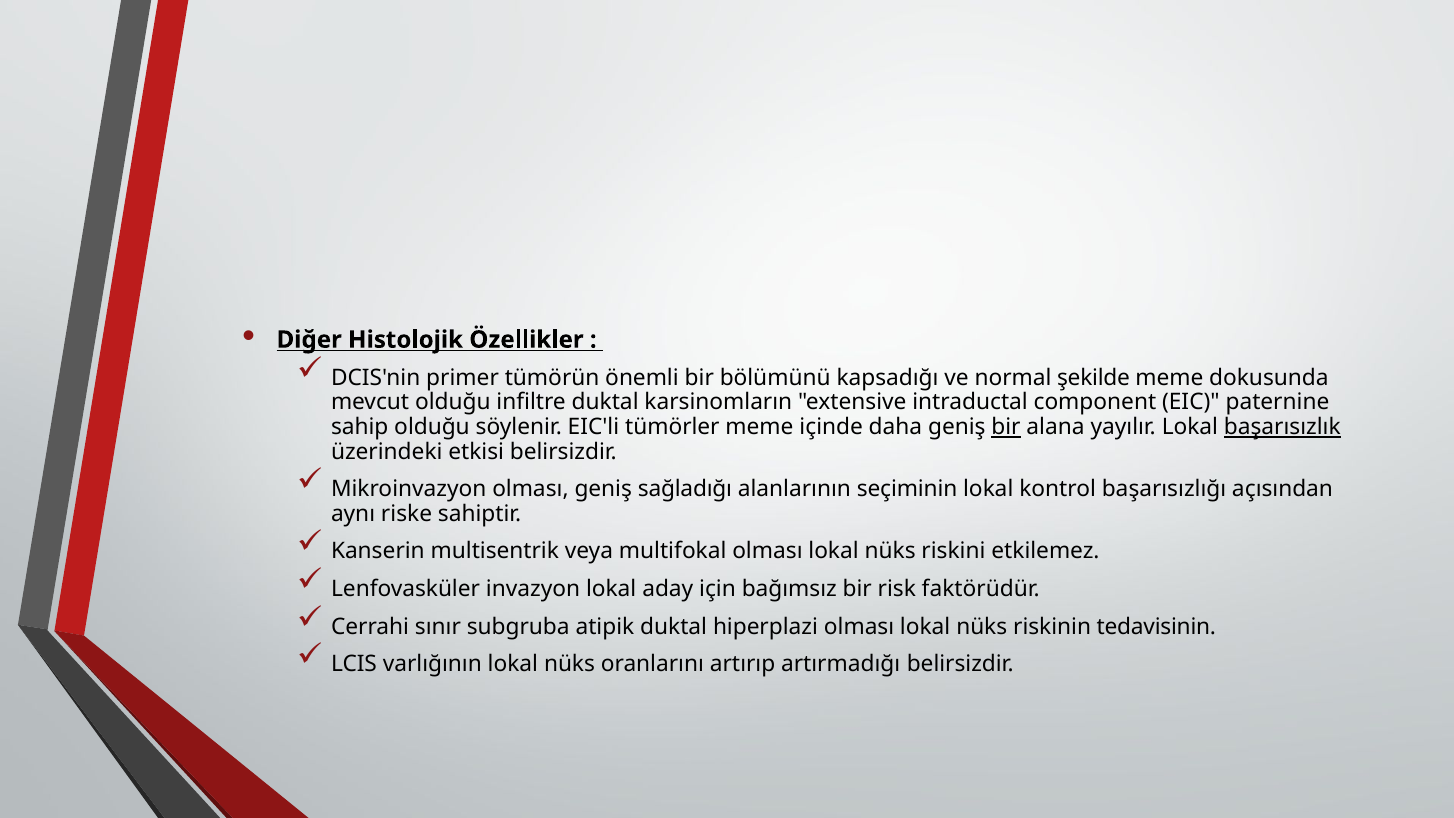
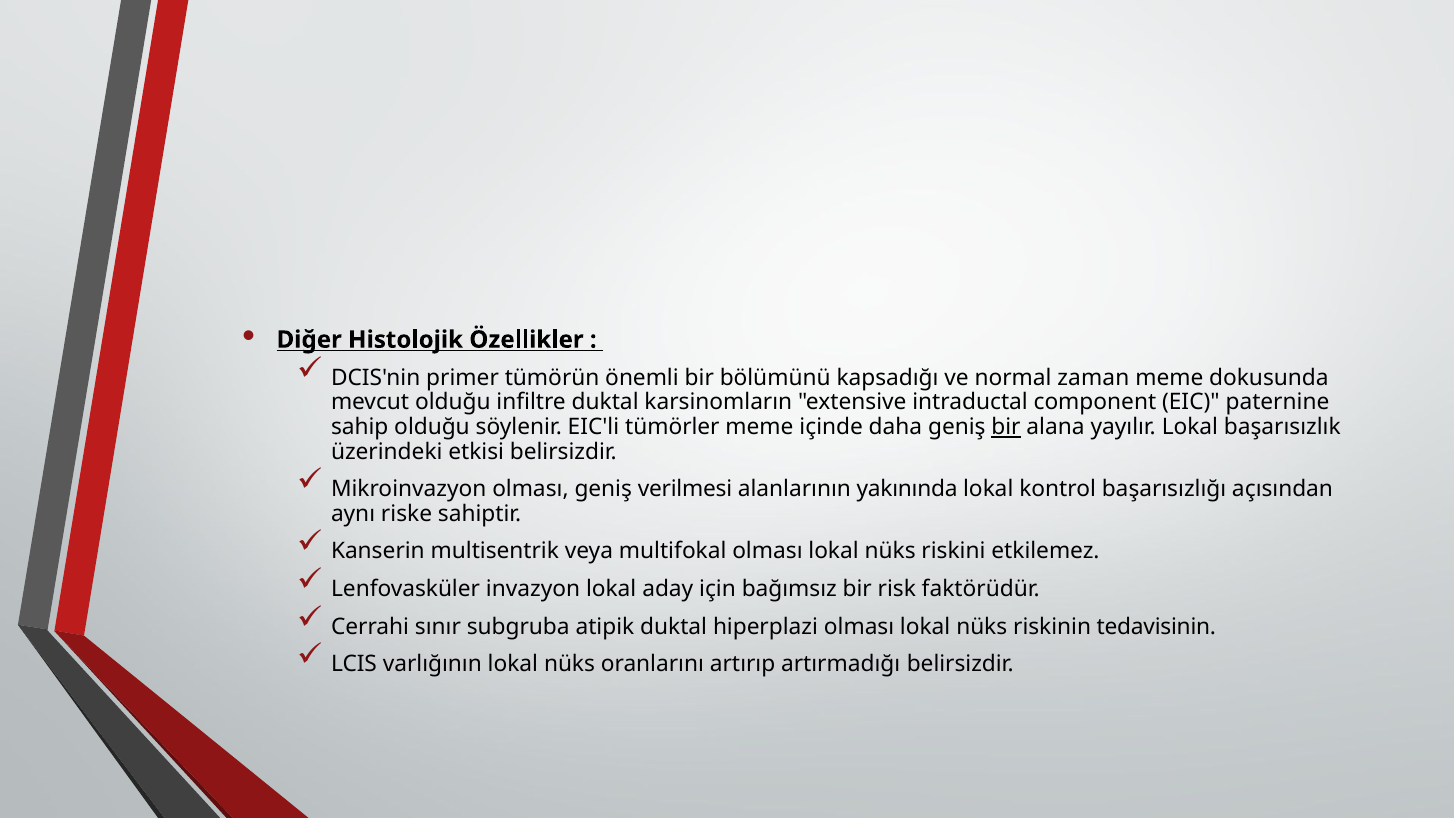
şekilde: şekilde -> zaman (1093, 378)
başarısızlık underline: present -> none (1282, 427)
sağladığı: sağladığı -> verilmesi (685, 489)
seçiminin: seçiminin -> yakınında (907, 489)
